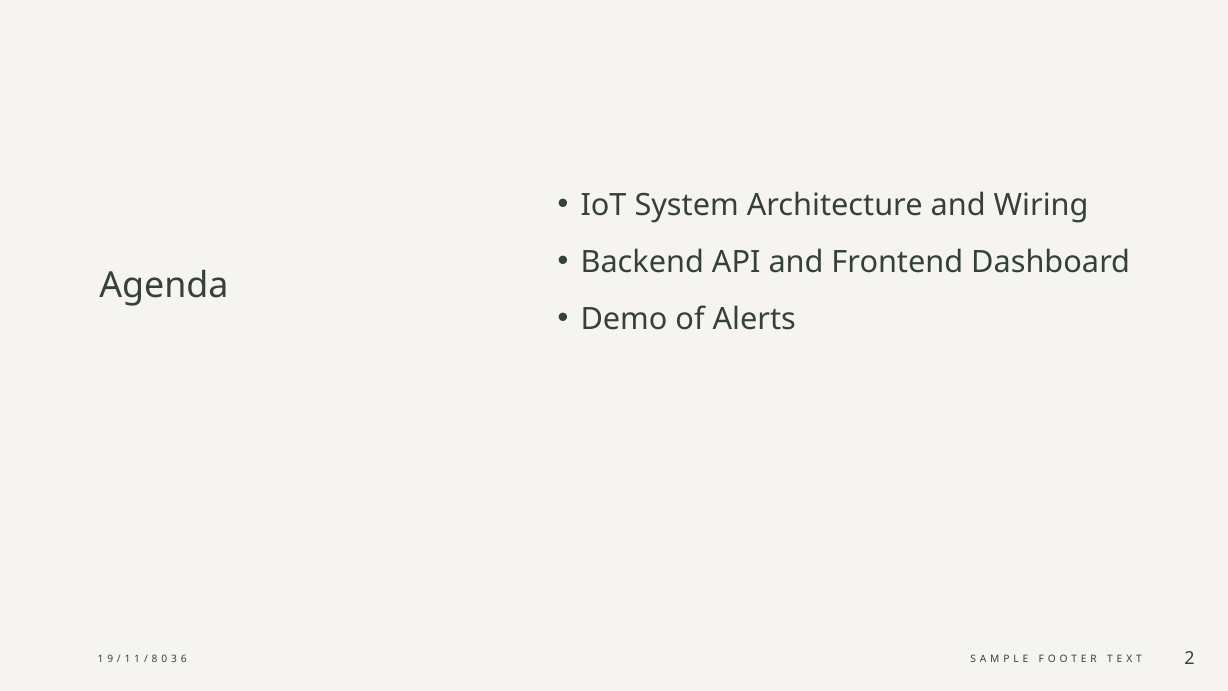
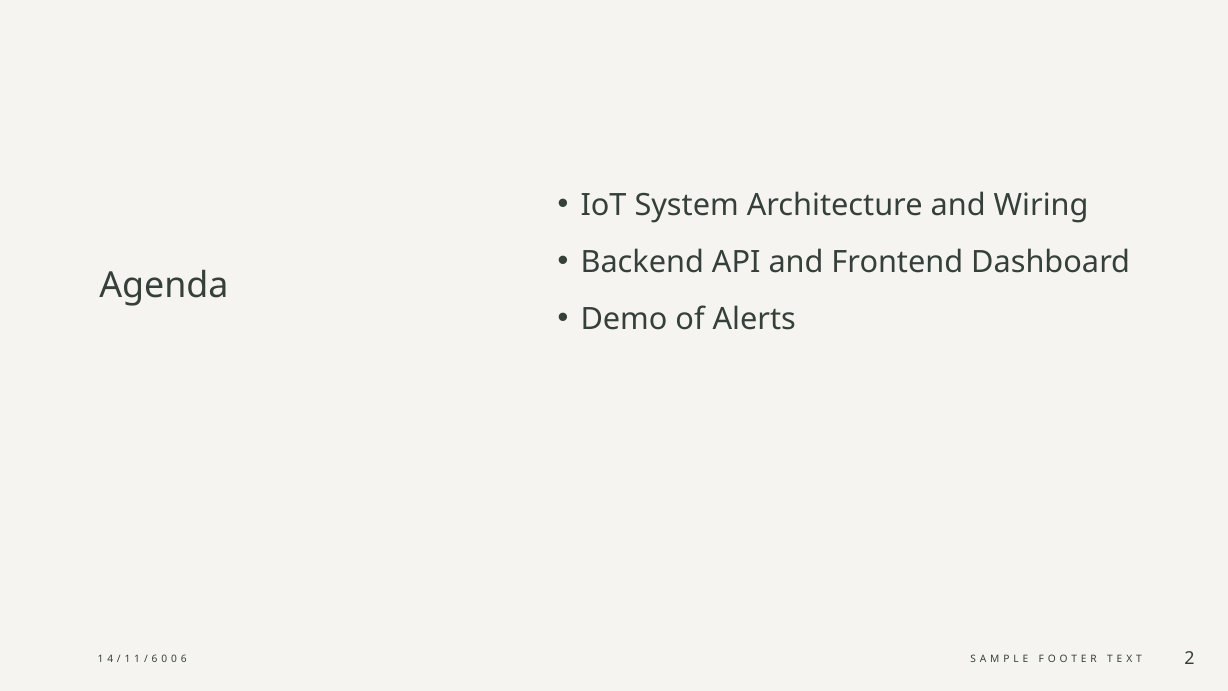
9: 9 -> 4 (110, 658)
8: 8 -> 6 (155, 658)
3: 3 -> 0 (174, 658)
